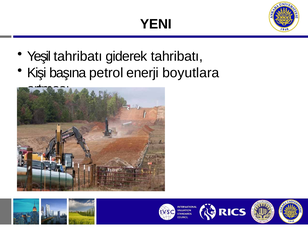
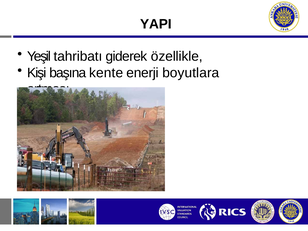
YENI: YENI -> YAPI (156, 24)
giderek tahribatı: tahribatı -> özellikle (177, 56)
petrol: petrol -> kente (106, 73)
